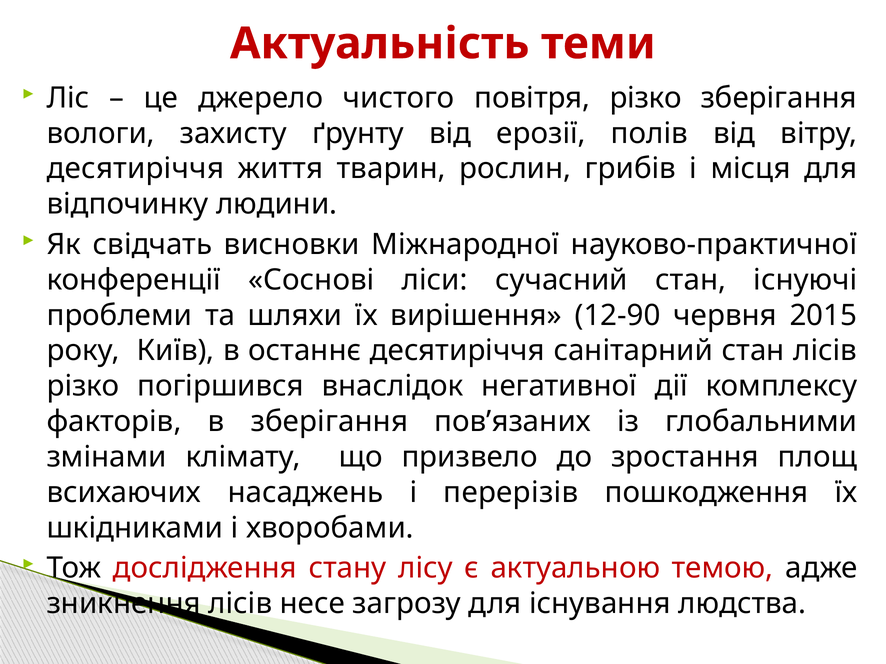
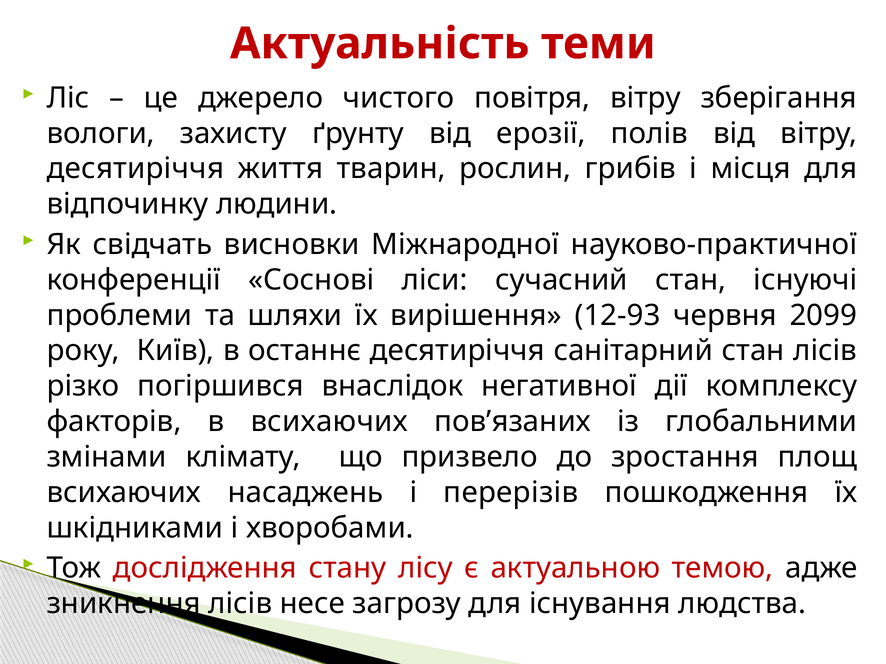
повітря різко: різко -> вітру (645, 98)
12-90: 12-90 -> 12-93 (618, 316)
2015: 2015 -> 2099 (823, 316)
в зберігання: зберігання -> всихаючих (329, 422)
